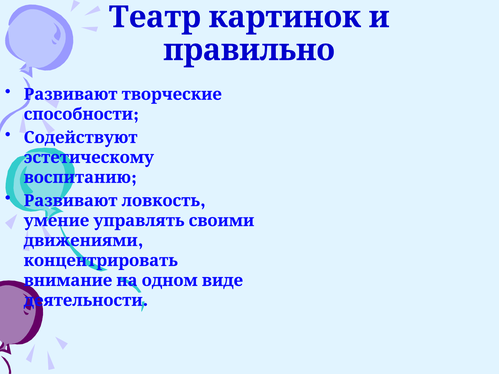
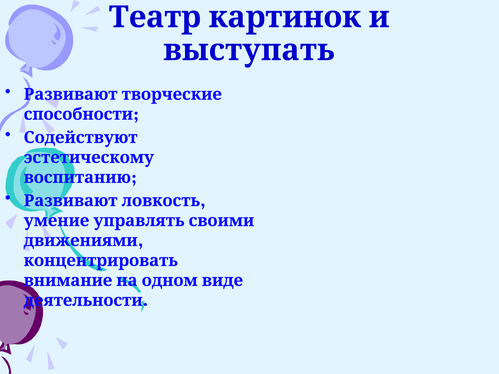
правильно: правильно -> выступать (249, 50)
